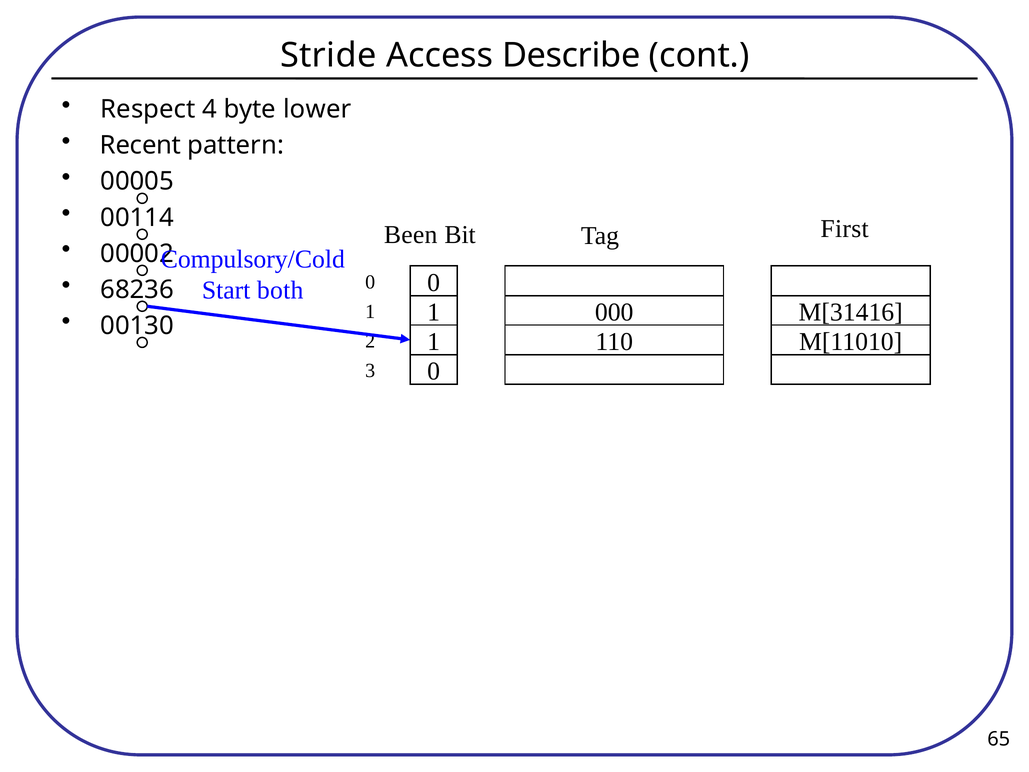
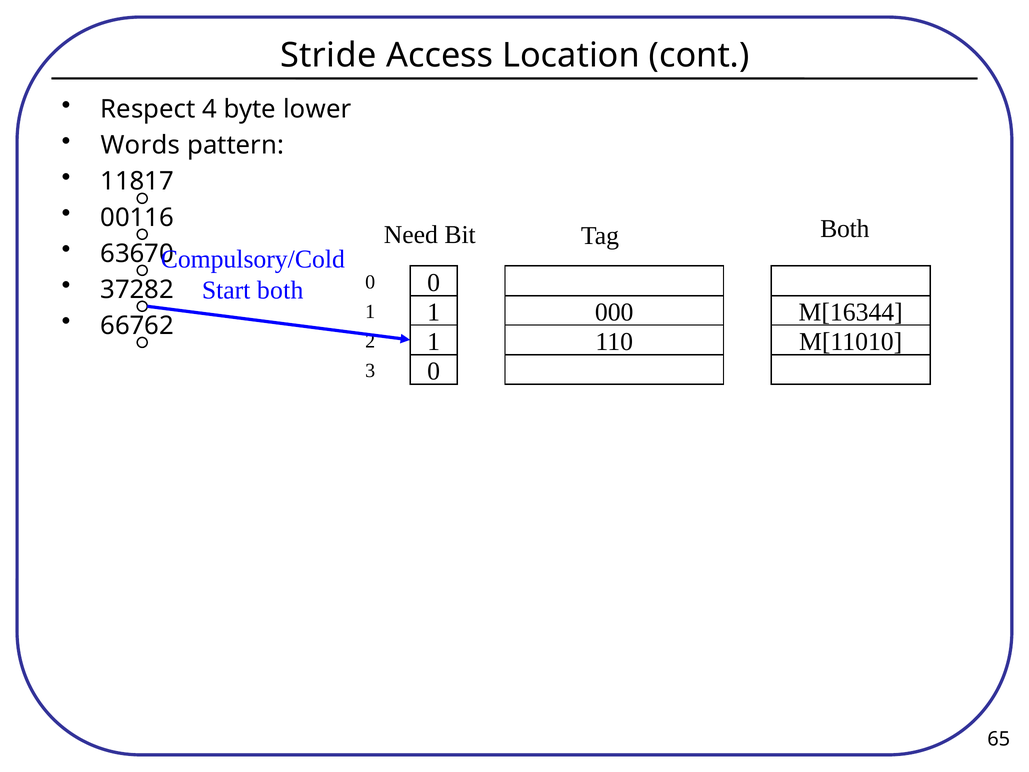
Describe: Describe -> Location (571, 55)
Recent: Recent -> Words (140, 145)
00005: 00005 -> 11817 (137, 181)
00114: 00114 -> 00116 (137, 217)
Been: Been -> Need (411, 235)
Tag First: First -> Both (845, 229)
00002: 00002 -> 63670 (137, 253)
68236: 68236 -> 37282 (137, 289)
M[31416: M[31416 -> M[16344 (851, 312)
00130: 00130 -> 66762 (137, 325)
